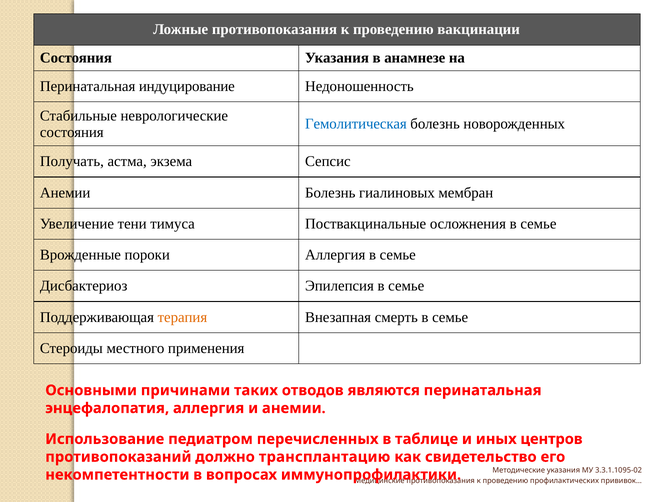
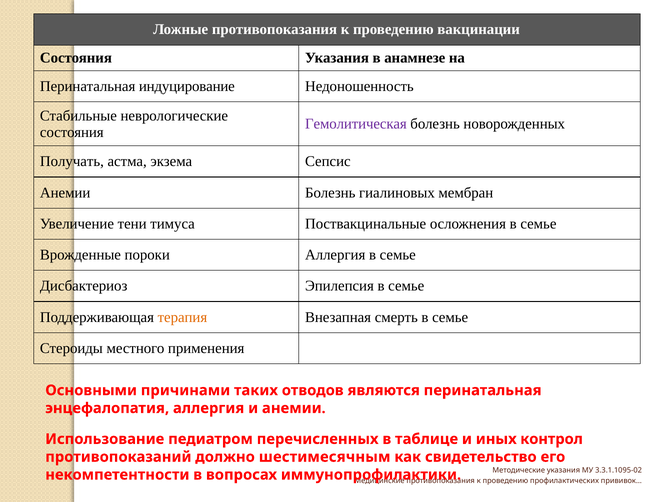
Гемолитическая colour: blue -> purple (356, 124)
центров: центров -> контрол (552, 439)
трансплантацию: трансплантацию -> шестимесячным (325, 457)
